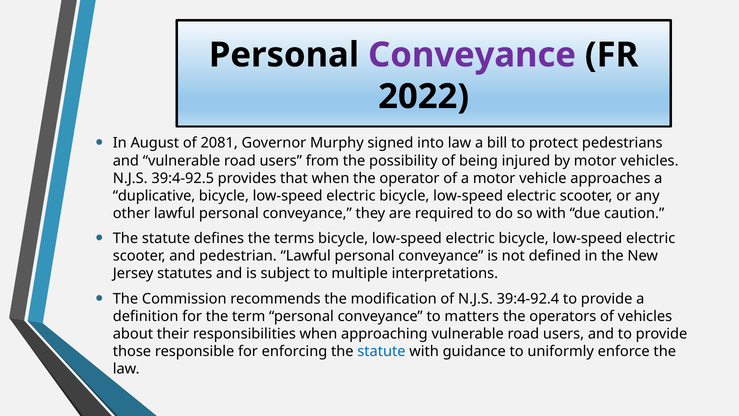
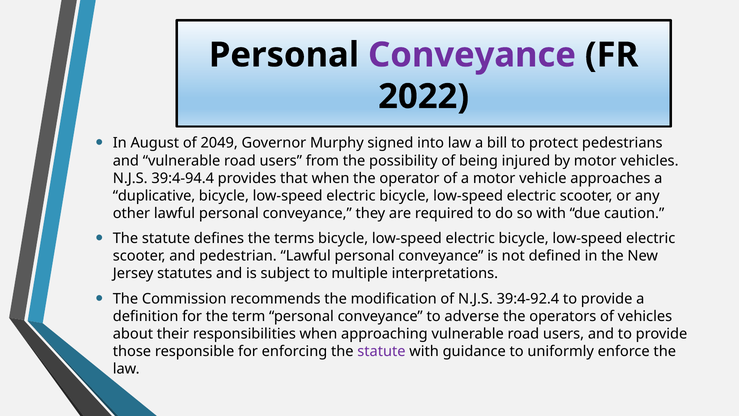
2081: 2081 -> 2049 (219, 143)
39:4-92.5: 39:4-92.5 -> 39:4-94.4 (183, 178)
matters: matters -> adverse (472, 316)
statute colour: blue -> purple (381, 351)
